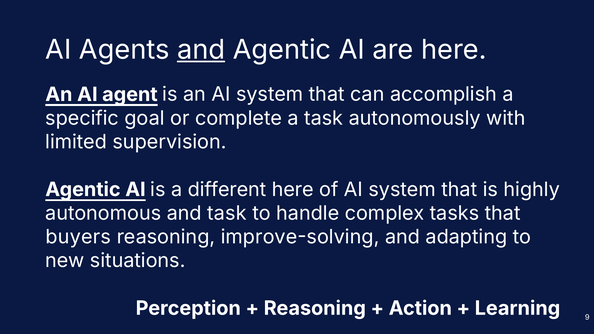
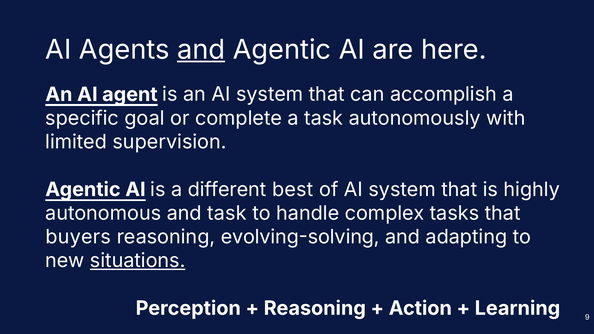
different here: here -> best (293, 190)
improve-solving: improve-solving -> evolving-solving (300, 237)
situations underline: none -> present (138, 261)
